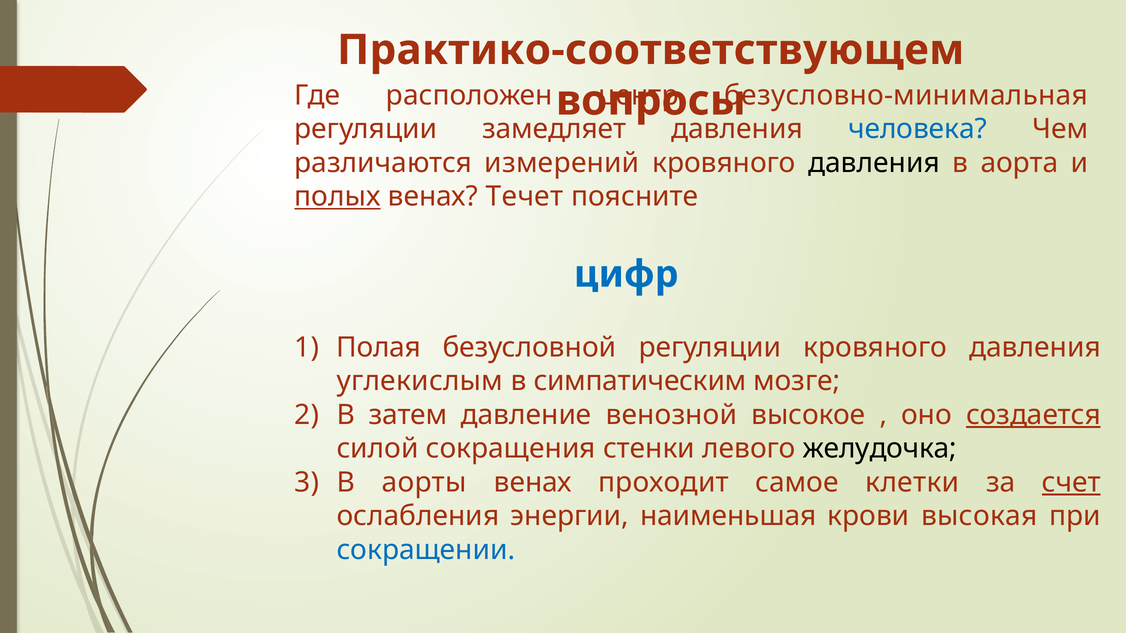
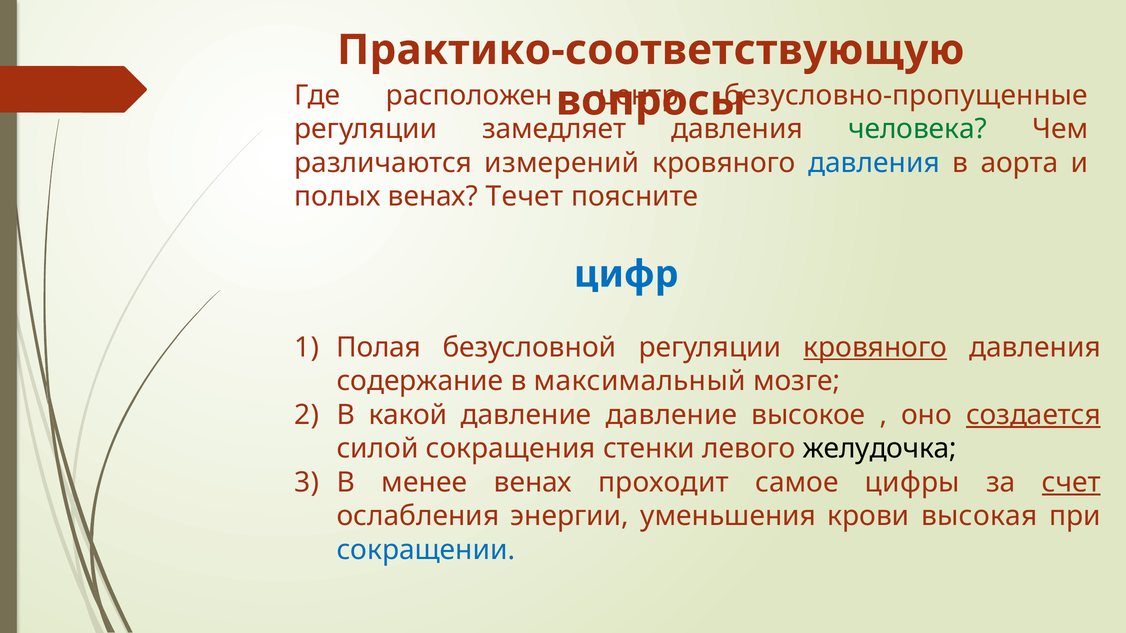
Практико-соответствующем: Практико-соответствующем -> Практико-соответствующую (651, 50)
безусловно-минимальная: безусловно-минимальная -> безусловно-пропущенные (906, 95)
человека colour: blue -> green (918, 129)
давления colour: black -> blue (874, 163)
полых underline: present -> none (337, 197)
кровяного underline: none -> present (875, 347)
углекислым: углекислым -> содержание (420, 381)
симпатическим: симпатическим -> максимальный (640, 381)
затем: затем -> какой (408, 415)
давление венозной: венозной -> давление (671, 415)
аорты: аорты -> менее (424, 483)
клетки: клетки -> цифры (912, 483)
наименьшая: наименьшая -> уменьшения (728, 516)
